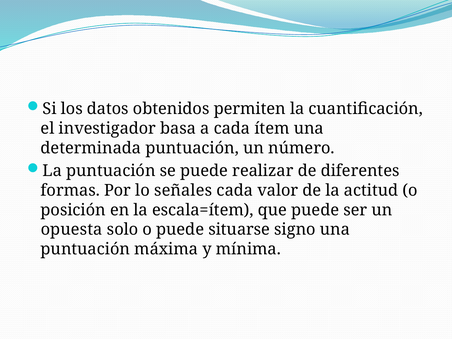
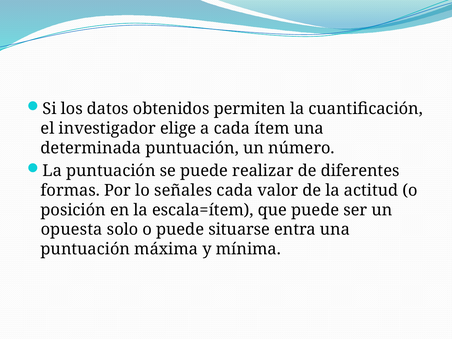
basa: basa -> elige (178, 128)
signo: signo -> entra (295, 230)
